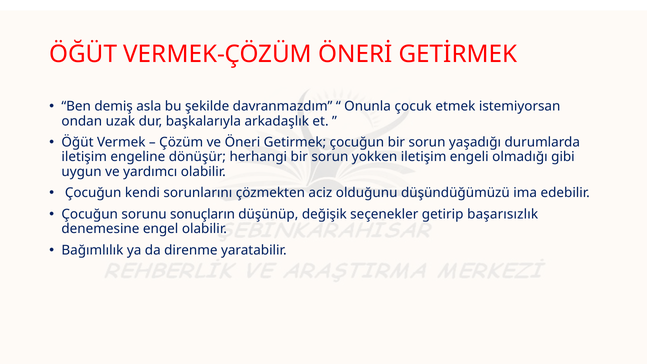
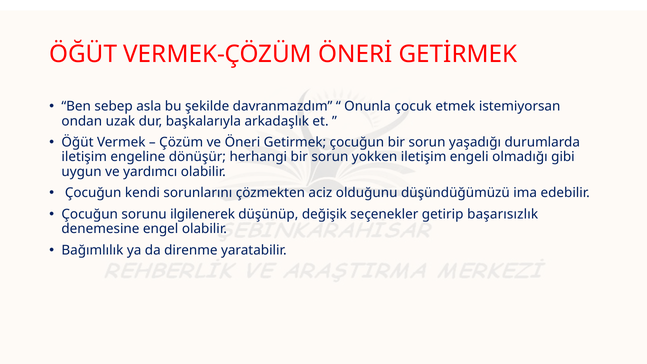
demiş: demiş -> sebep (114, 107)
sonuçların: sonuçların -> ilgilenerek (203, 214)
